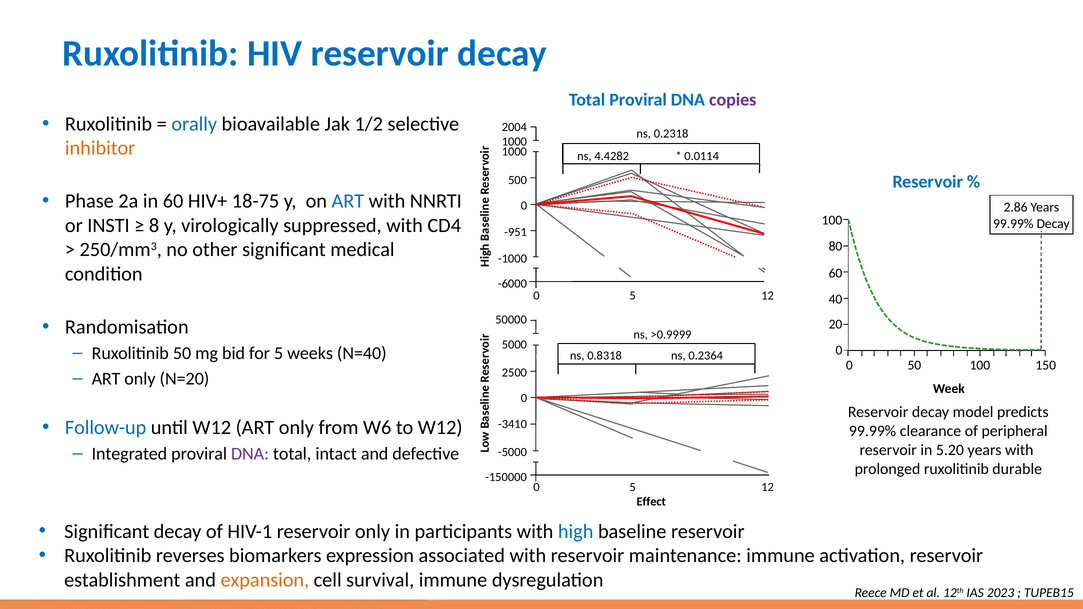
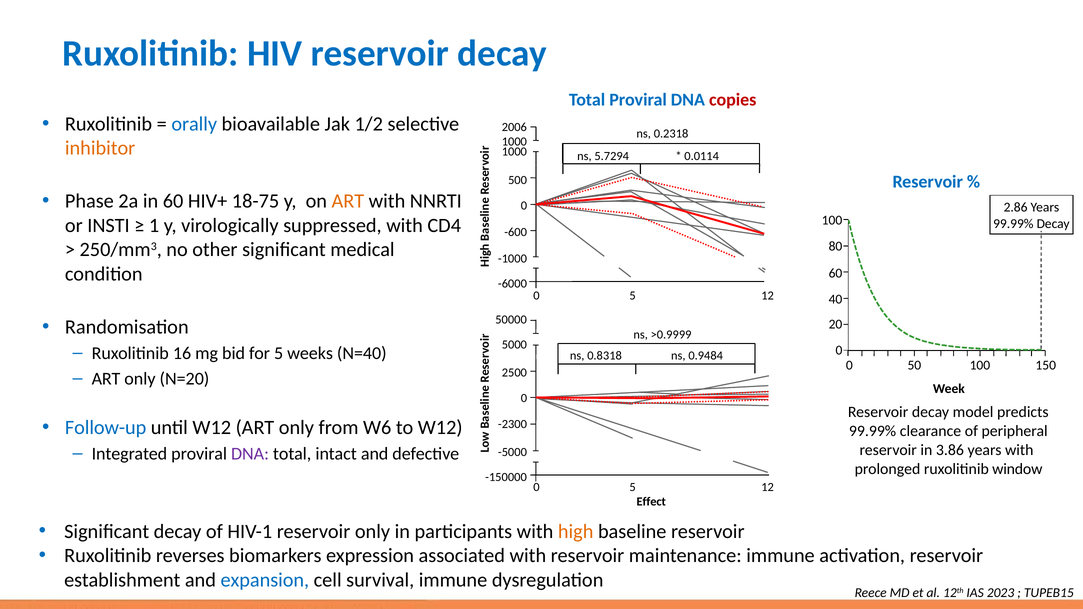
copies colour: purple -> red (733, 100)
2004: 2004 -> 2006 (514, 127)
4.4282: 4.4282 -> 5.7294 (612, 156)
ART colour: blue -> orange (348, 201)
8: 8 -> 1 (154, 225)
-951: -951 -> -600 (516, 232)
Ruxolitinib 50: 50 -> 16 (182, 353)
0.2364: 0.2364 -> 0.9484 (706, 356)
-3410: -3410 -> -2300 (512, 424)
5.20: 5.20 -> 3.86 (950, 450)
durable: durable -> window (1017, 469)
high colour: blue -> orange (576, 532)
expansion colour: orange -> blue (265, 580)
